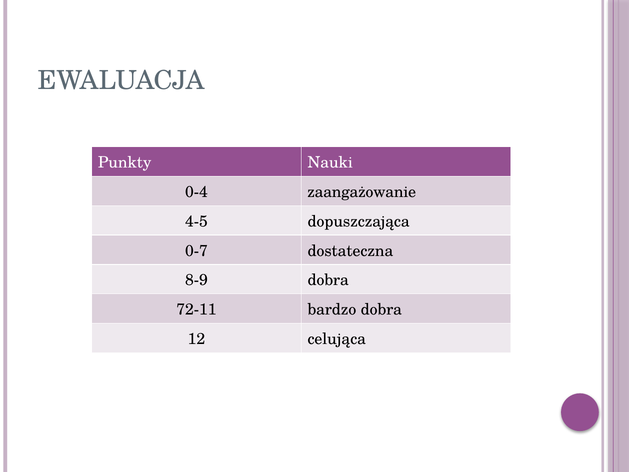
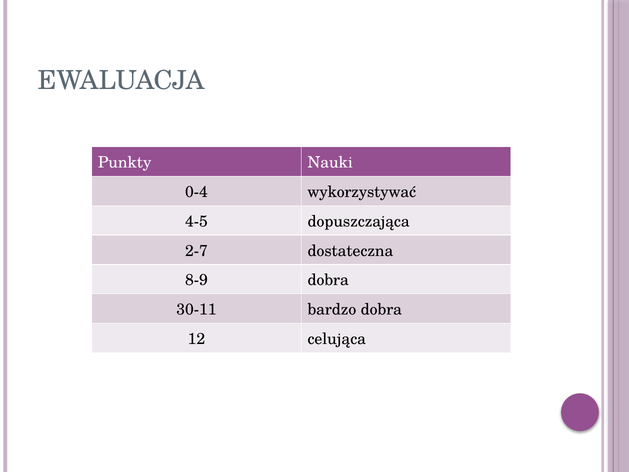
zaangażowanie: zaangażowanie -> wykorzystywać (362, 192)
0-7: 0-7 -> 2-7 (196, 251)
72-11: 72-11 -> 30-11 (196, 309)
